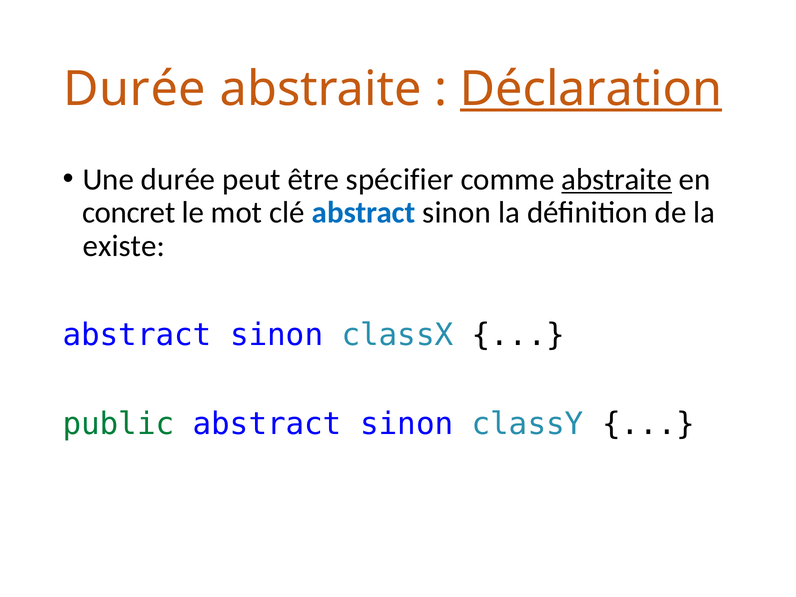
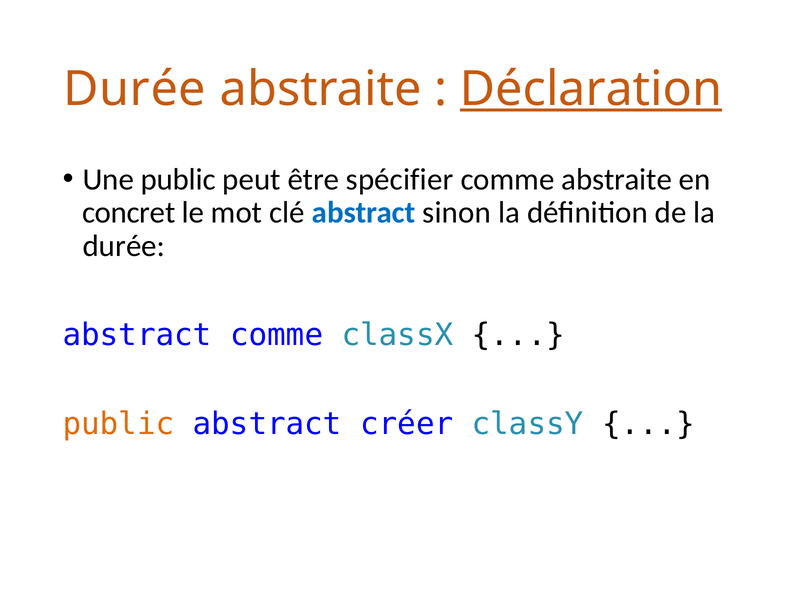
Une durée: durée -> public (178, 179)
abstraite underline: present -> none (617, 179)
existe: existe -> durée (124, 246)
sinon: sinon -> comme (277, 335)
public colour: green -> orange (118, 424)
sinon: sinon -> créer (407, 424)
